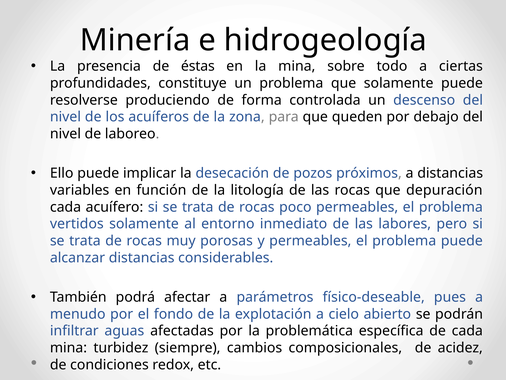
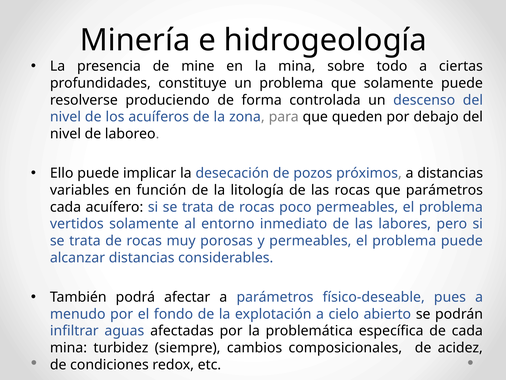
éstas: éstas -> mine (198, 66)
que depuración: depuración -> parámetros (444, 190)
